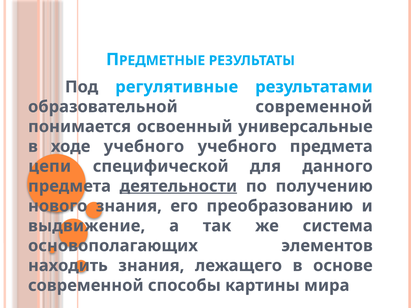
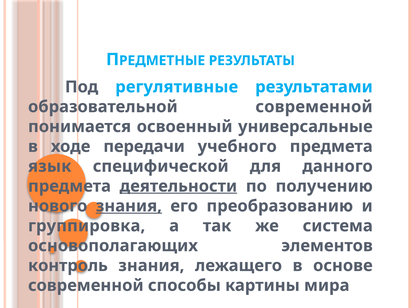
ходе учебного: учебного -> передачи (144, 147)
цепи: цепи -> язык (50, 166)
знания underline: none -> present (129, 206)
выдвижение: выдвижение -> группировка (87, 226)
находить: находить -> контроль (68, 266)
